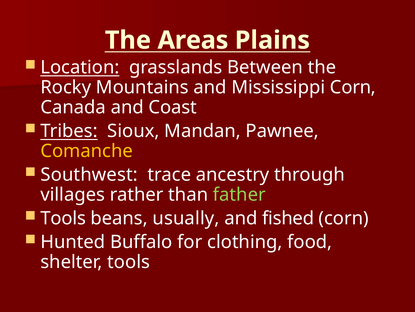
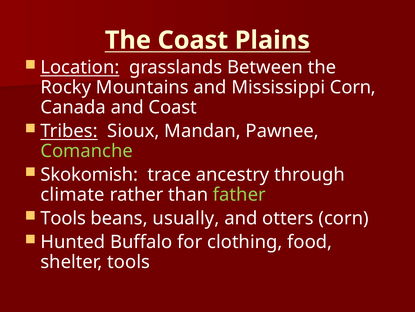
The Areas: Areas -> Coast (193, 40)
Comanche colour: yellow -> light green (87, 151)
Southwest: Southwest -> Skokomish (89, 174)
villages: villages -> climate (73, 194)
fished: fished -> otters (288, 218)
